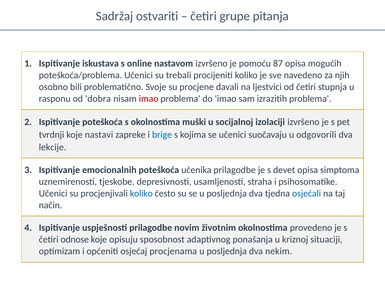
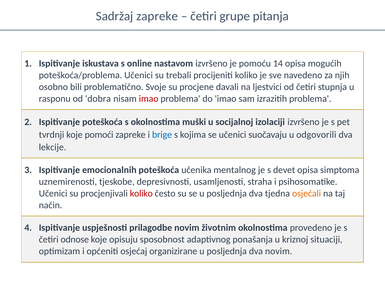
Sadržaj ostvariti: ostvariti -> zapreke (157, 16)
87: 87 -> 14 (278, 63)
nastavi: nastavi -> pomoći (99, 134)
učenika prilagodbe: prilagodbe -> mentalnog (235, 170)
koliko colour: blue -> red (141, 193)
osjećali colour: blue -> orange (307, 193)
procjenama: procjenama -> organizirane (173, 251)
dva nekim: nekim -> novim (279, 251)
